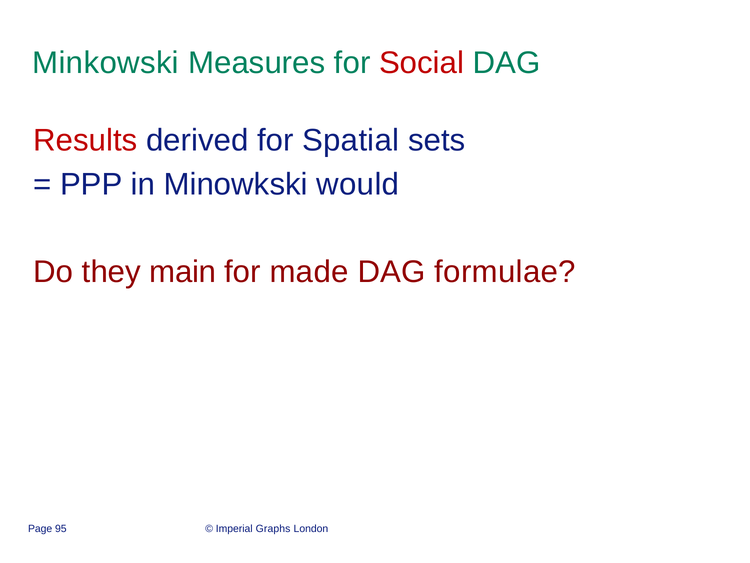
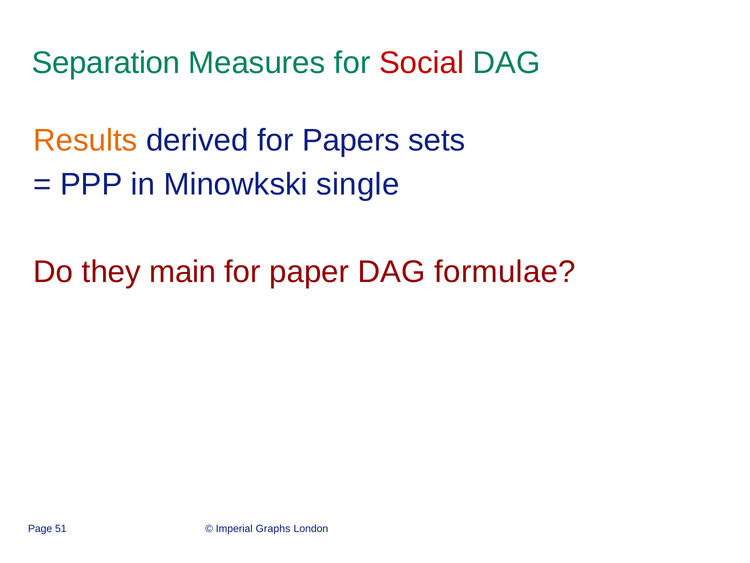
Minkowski: Minkowski -> Separation (106, 63)
Results colour: red -> orange (85, 140)
Spatial: Spatial -> Papers (351, 140)
would: would -> single (358, 184)
made: made -> paper (309, 272)
95: 95 -> 51 (61, 528)
